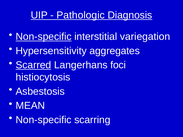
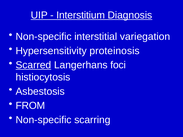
Pathologic: Pathologic -> Interstitium (81, 15)
Non-specific underline: present -> none (44, 37)
aggregates: aggregates -> proteinosis (115, 51)
MEAN: MEAN -> FROM (30, 106)
